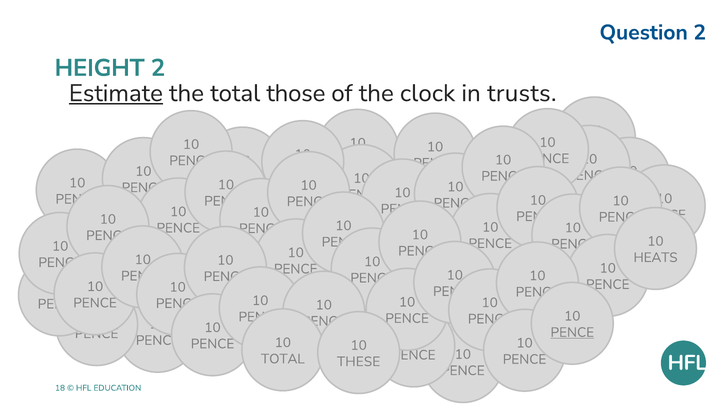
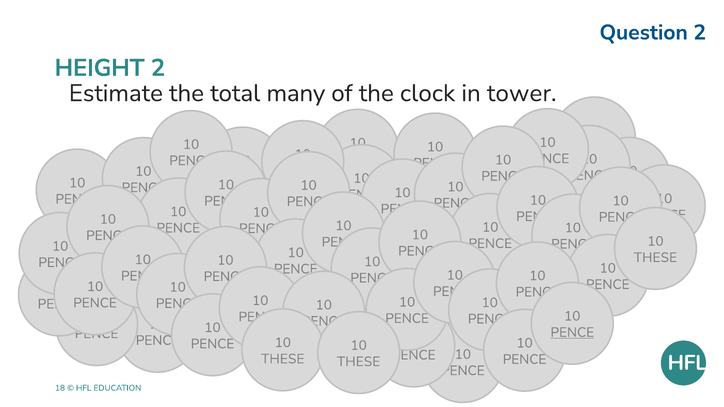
Estimate underline: present -> none (116, 93)
those: those -> many (296, 93)
trusts: trusts -> tower (522, 93)
HEATS: HEATS -> THESE (655, 258)
TOTAL: TOTAL -> THESE (283, 359)
